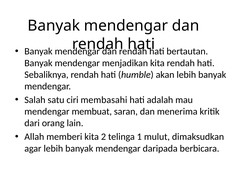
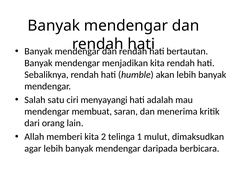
membasahi: membasahi -> menyayangi (104, 100)
